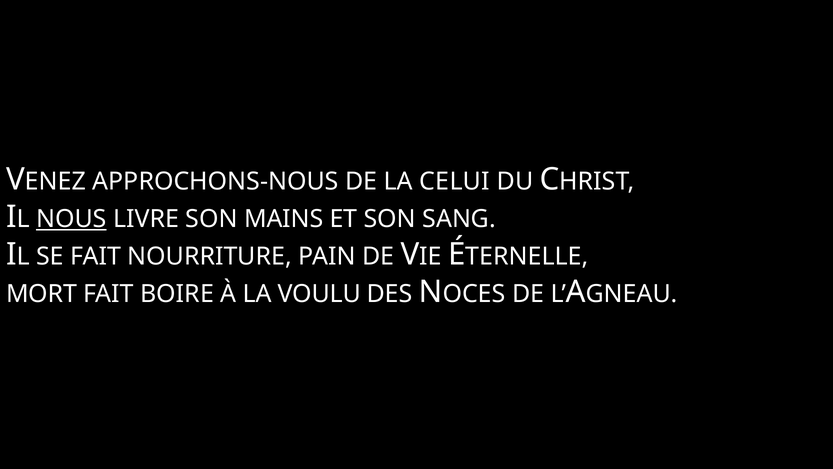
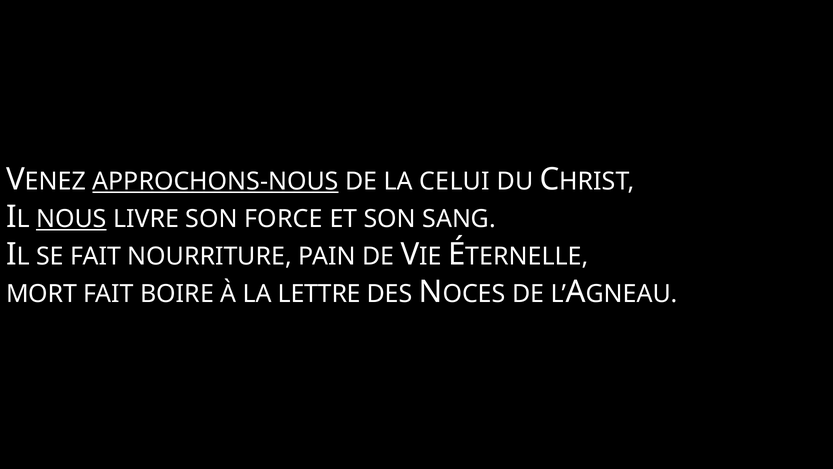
APPROCHONS-NOUS underline: none -> present (215, 181)
MAINS: MAINS -> FORCE (283, 219)
VOULU: VOULU -> LETTRE (319, 294)
